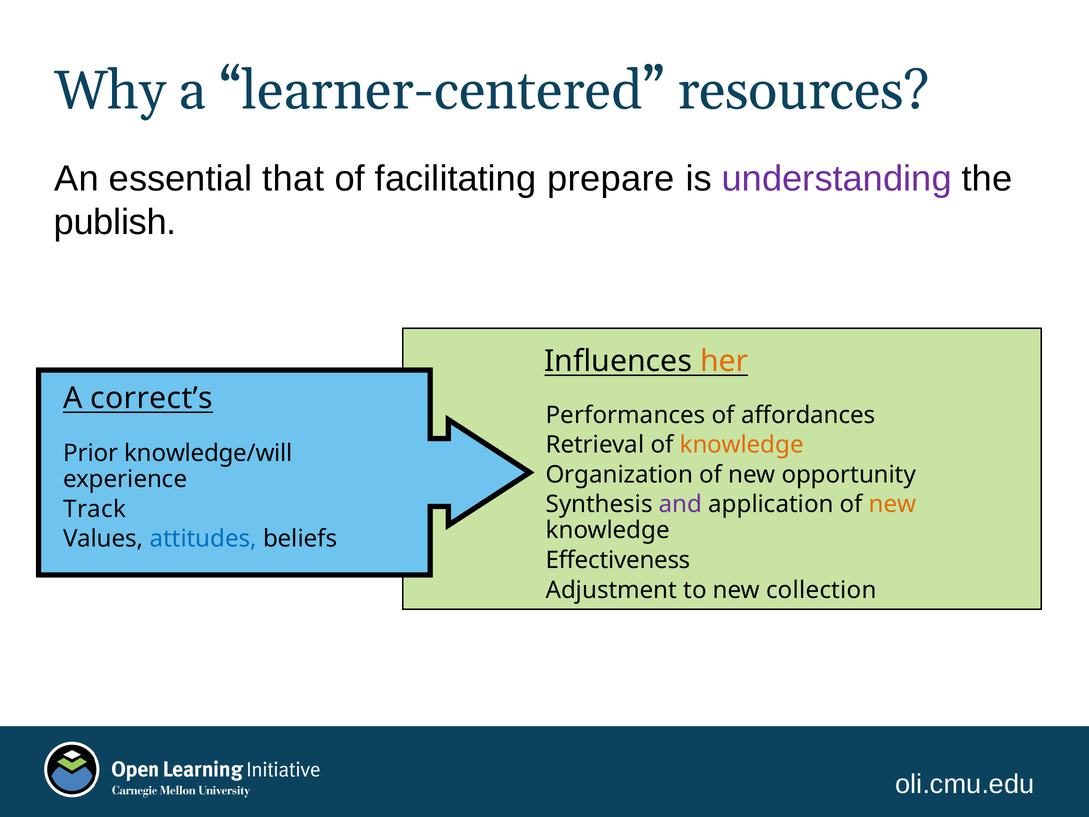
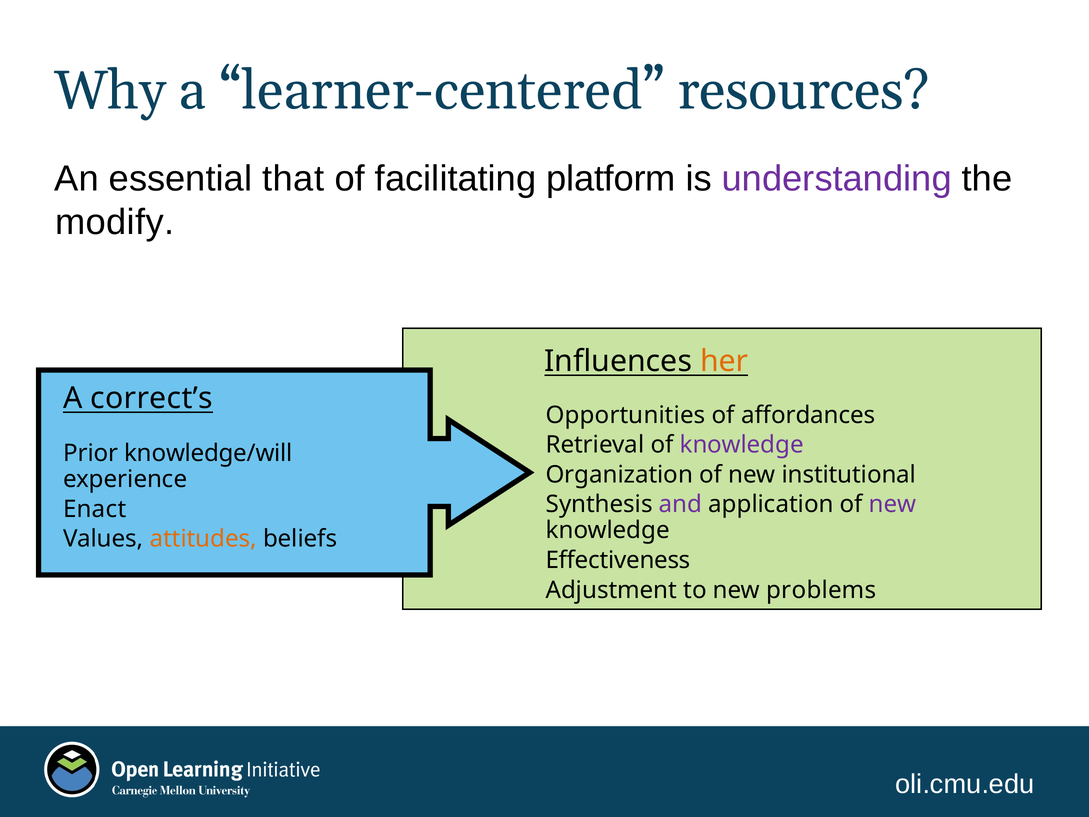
prepare: prepare -> platform (611, 179)
publish: publish -> modify (115, 222)
Performances: Performances -> Opportunities (626, 415)
knowledge colour: orange -> purple (742, 445)
opportunity: opportunity -> institutional (849, 474)
new colour: orange -> purple (892, 504)
Track: Track -> Enact (95, 509)
attitudes colour: blue -> orange (203, 539)
collection: collection -> problems (821, 590)
